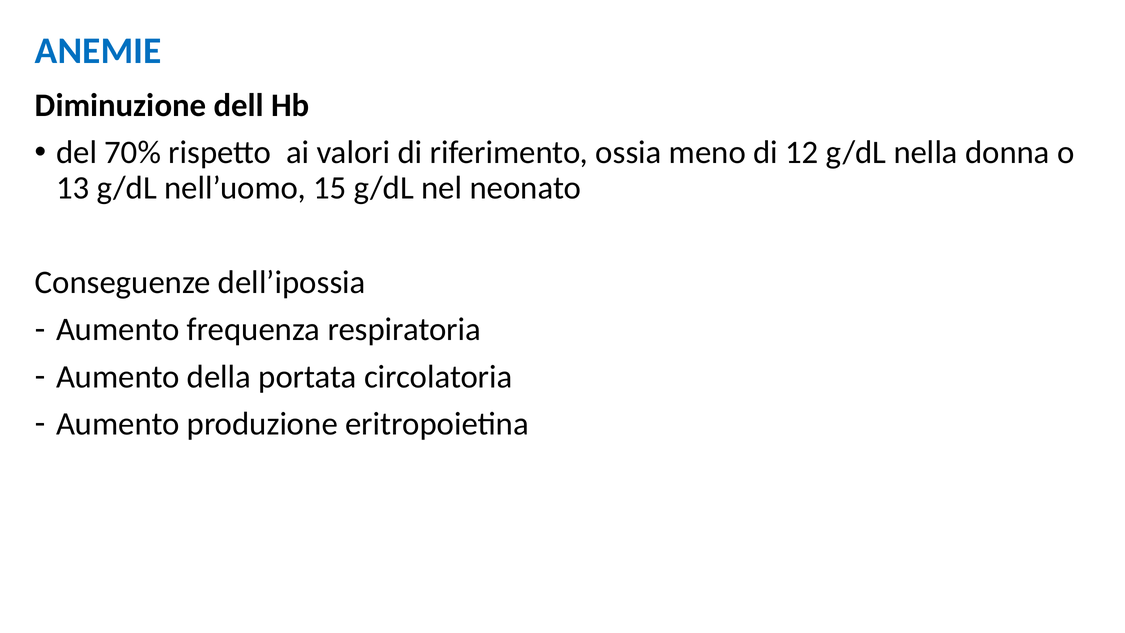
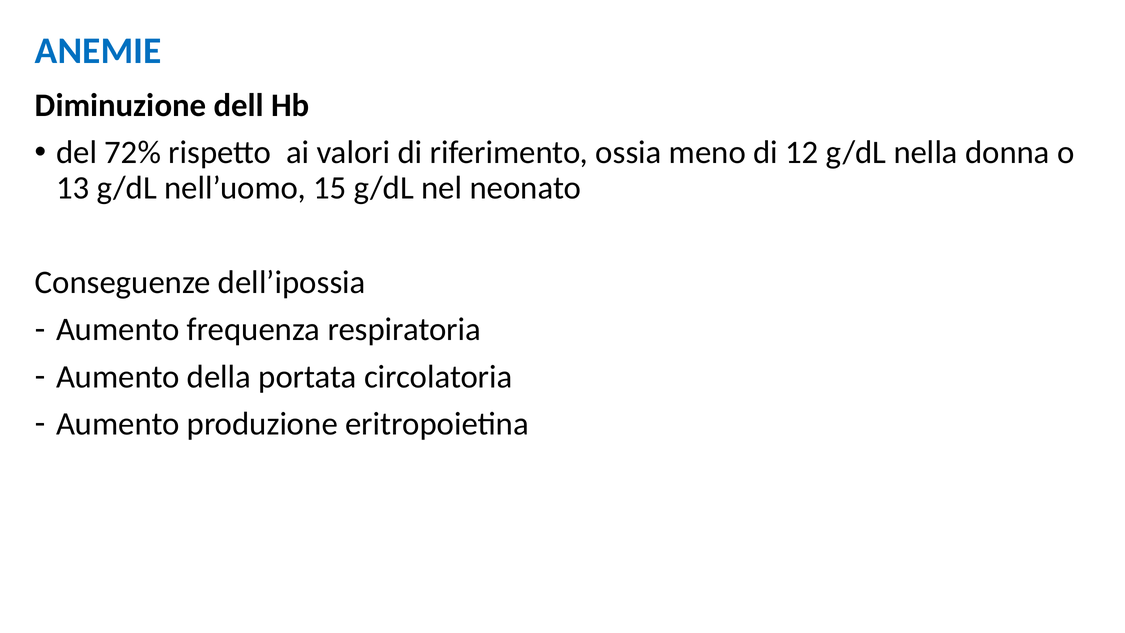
70%: 70% -> 72% (133, 153)
